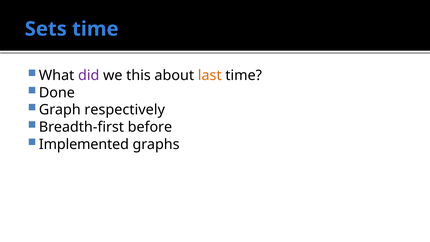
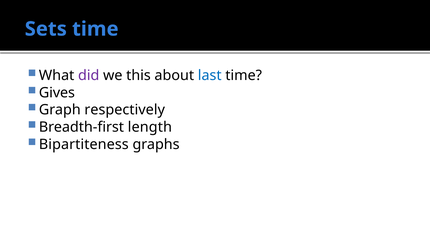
last colour: orange -> blue (210, 75)
Done: Done -> Gives (57, 93)
before: before -> length (150, 127)
Implemented: Implemented -> Bipartiteness (84, 144)
